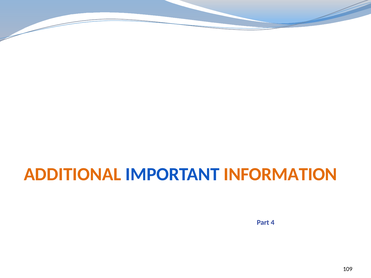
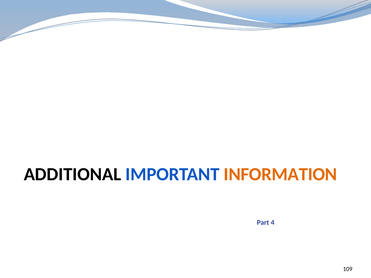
ADDITIONAL colour: orange -> black (72, 174)
